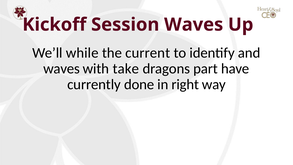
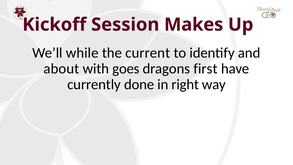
Session Waves: Waves -> Makes (194, 25)
waves: waves -> about (61, 69)
take: take -> goes (126, 69)
part: part -> first (205, 69)
